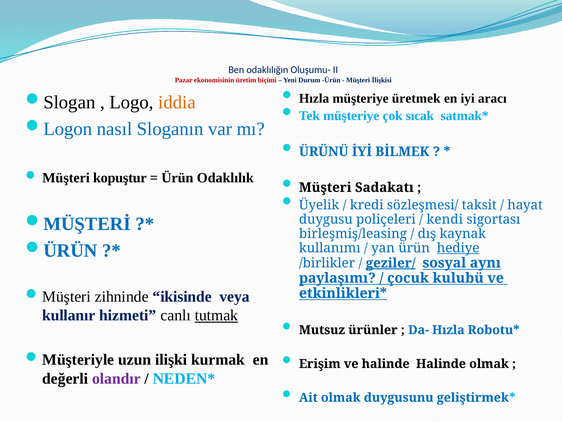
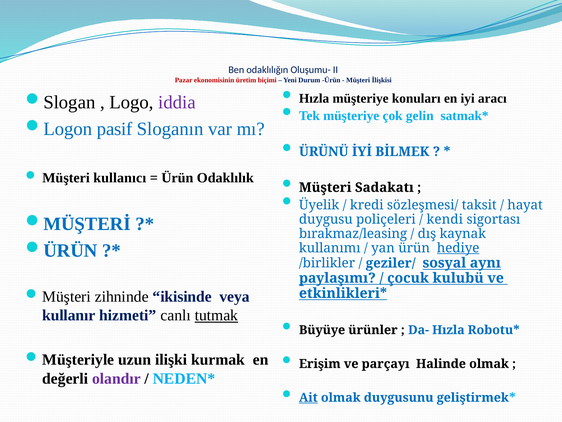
üretmek: üretmek -> konuları (416, 98)
iddia colour: orange -> purple (177, 102)
sıcak: sıcak -> gelin (420, 116)
nasıl: nasıl -> pasif (115, 129)
kopuştur: kopuştur -> kullanıcı (120, 178)
birleşmiş/leasing: birleşmiş/leasing -> bırakmaz/leasing (353, 233)
geziler/ underline: present -> none (391, 263)
Mutsuz: Mutsuz -> Büyüye (322, 330)
ve halinde: halinde -> parçayı (386, 363)
Ait underline: none -> present (308, 397)
